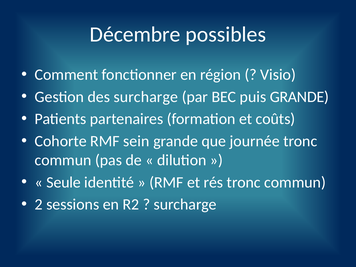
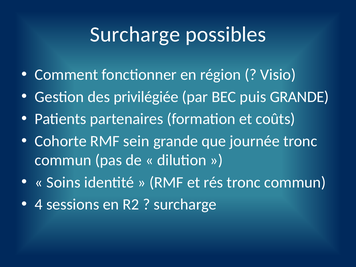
Décembre: Décembre -> Surcharge (135, 34)
des surcharge: surcharge -> privilégiée (146, 97)
Seule: Seule -> Soins (63, 182)
2: 2 -> 4 (39, 204)
